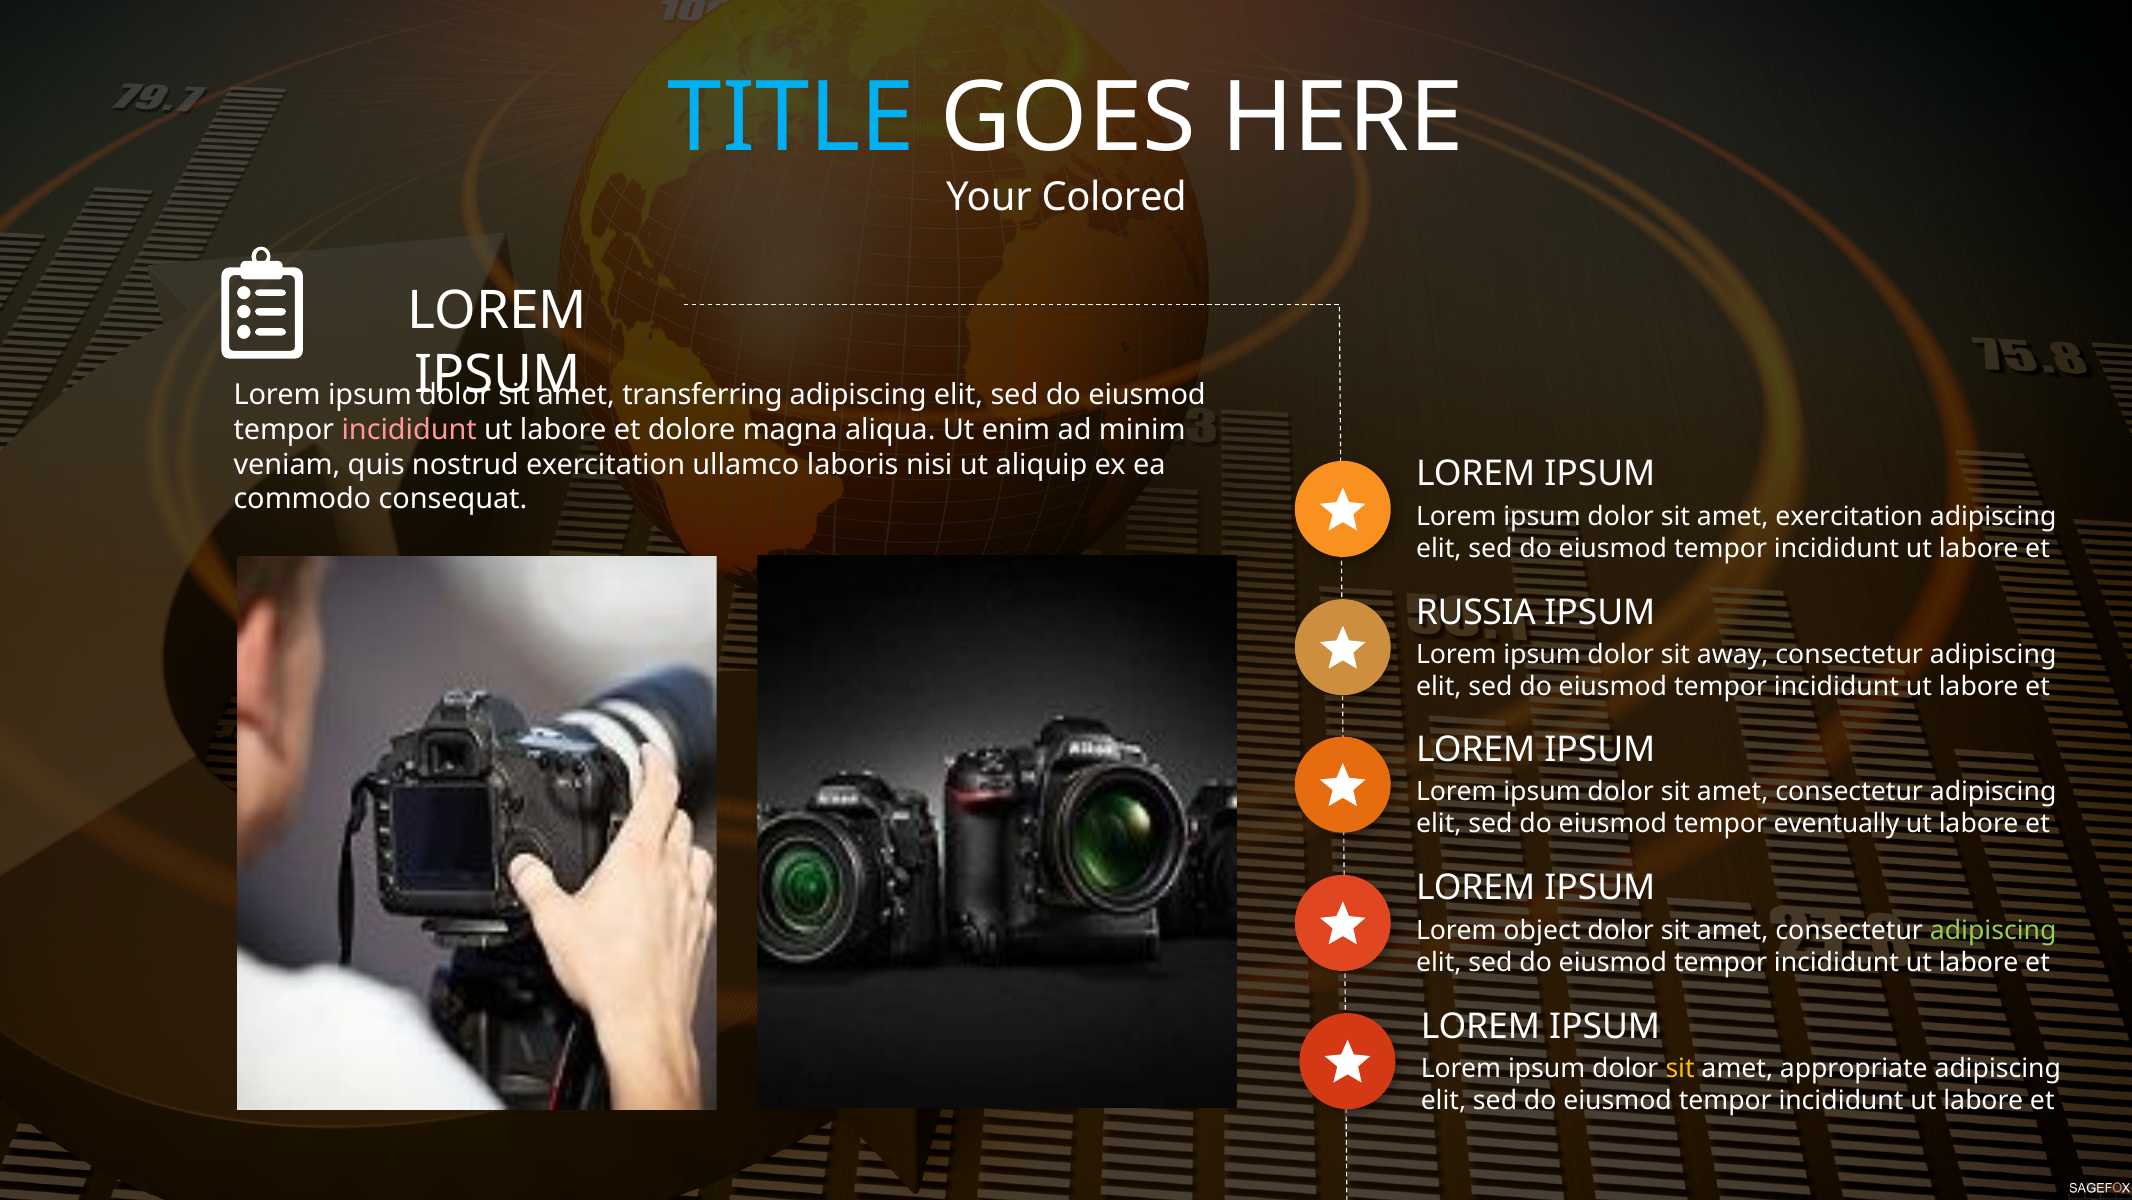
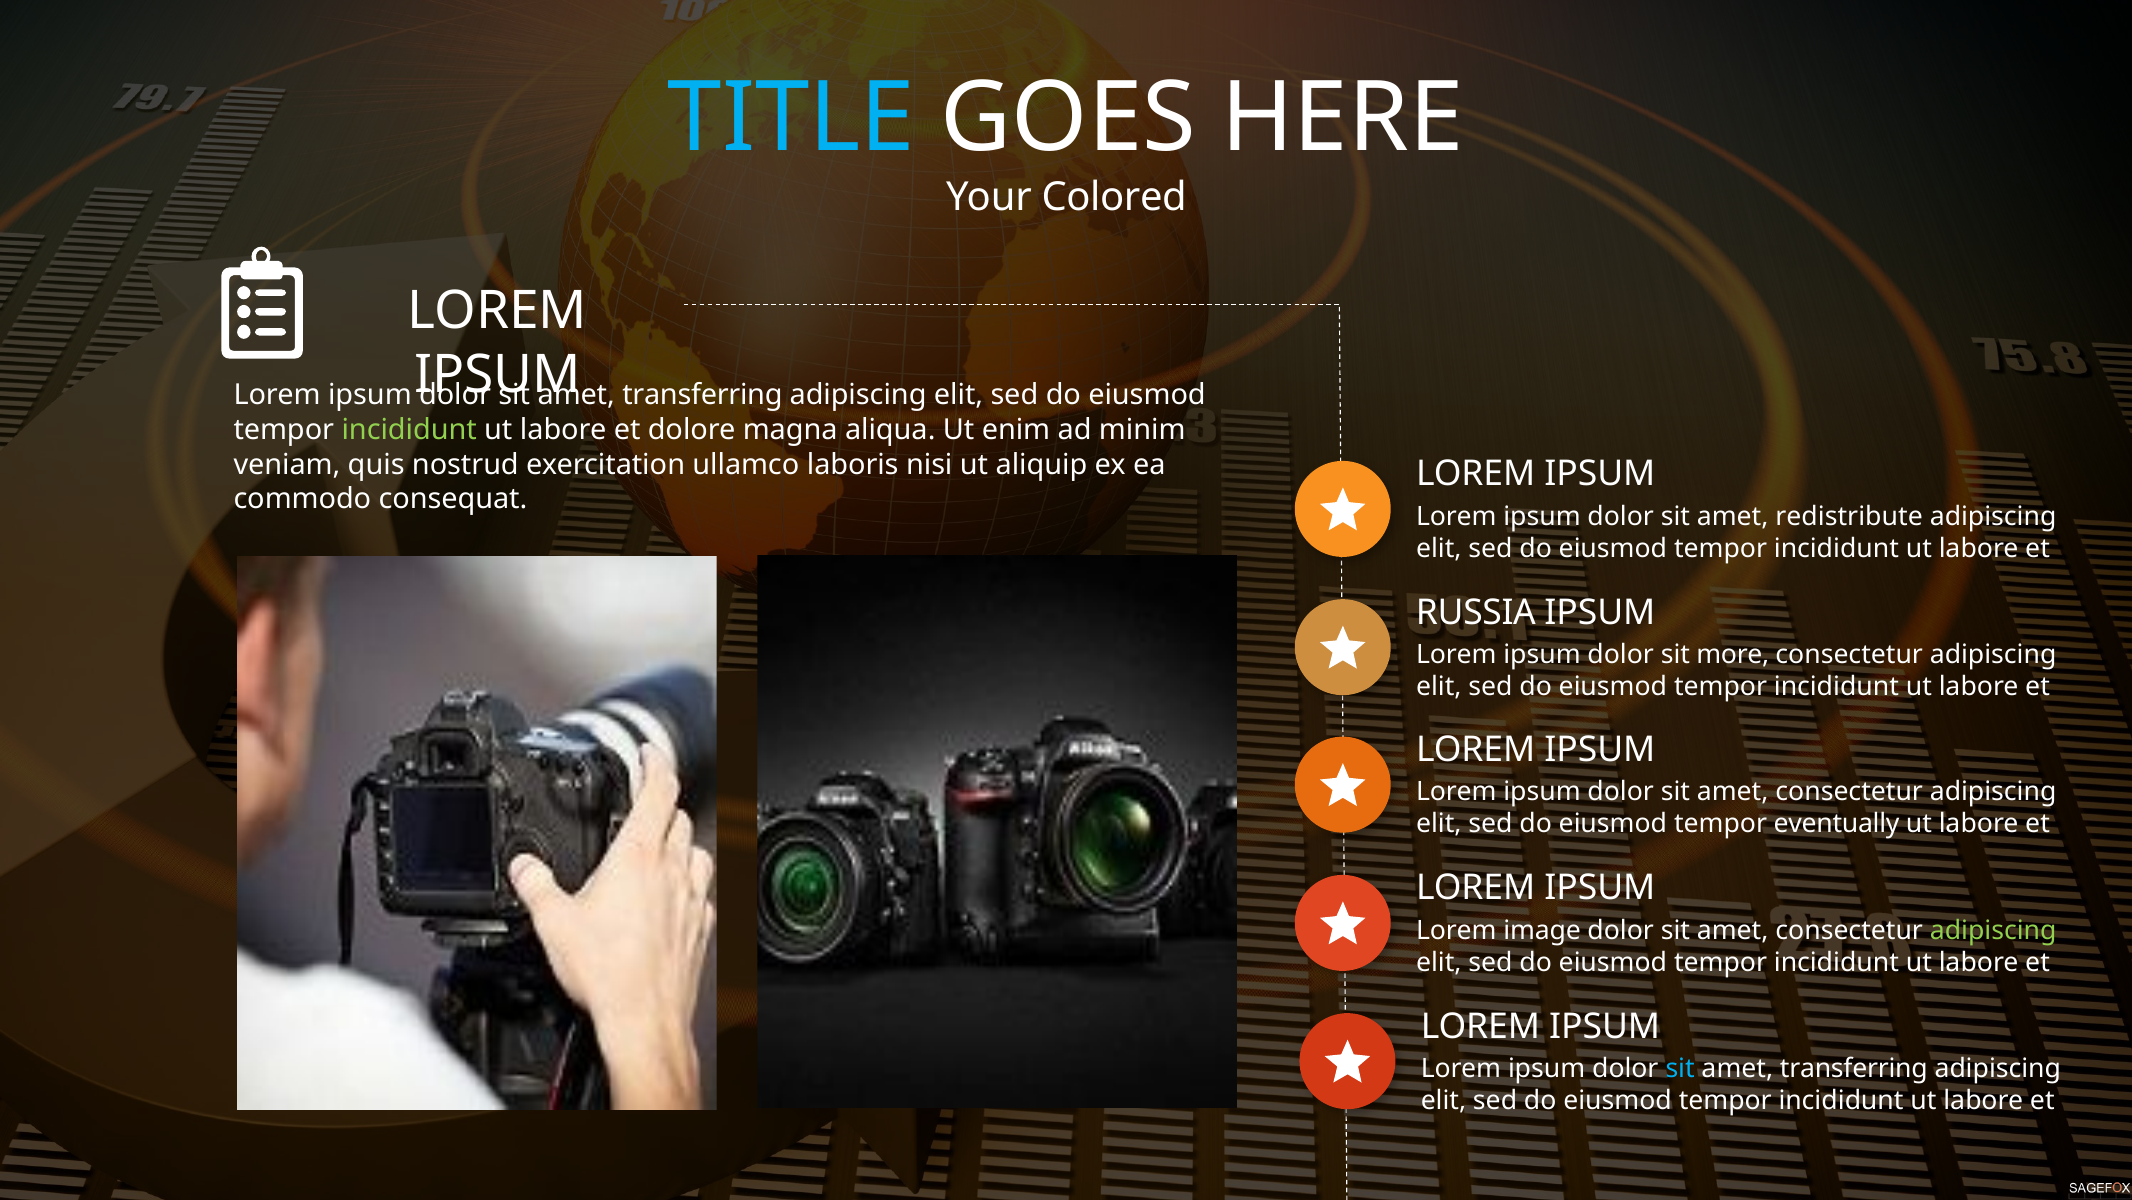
incididunt colour: pink -> light green (409, 430)
amet exercitation: exercitation -> redistribute (1849, 516)
away: away -> more (1733, 654)
object: object -> image (1542, 930)
sit colour: yellow -> light blue (1680, 1068)
appropriate: appropriate -> transferring (1854, 1068)
